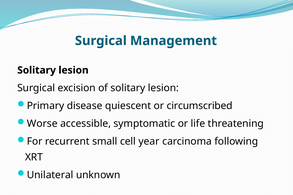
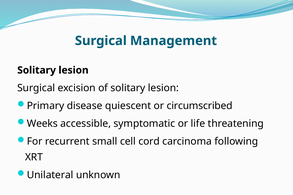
Worse: Worse -> Weeks (42, 124)
year: year -> cord (149, 142)
